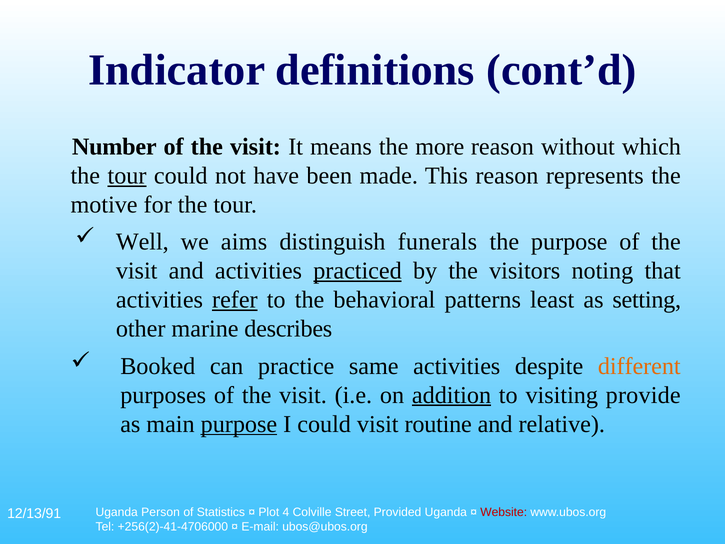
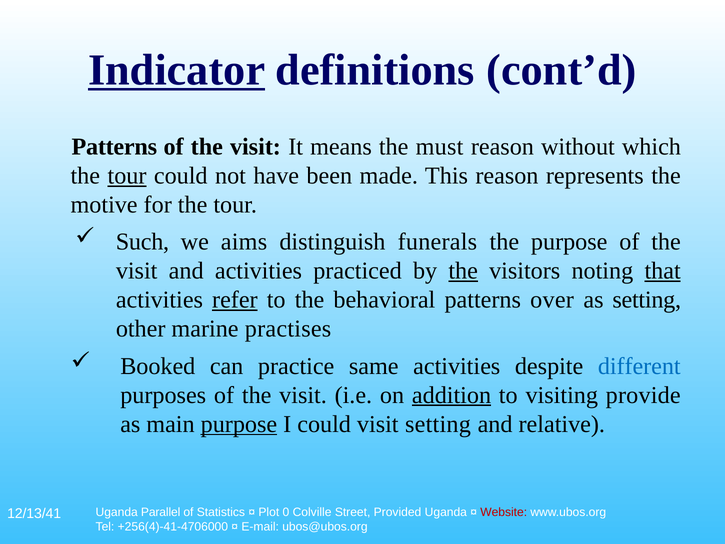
Indicator underline: none -> present (177, 70)
Number: Number -> Patterns (114, 147)
more: more -> must (440, 147)
Well: Well -> Such (142, 242)
practiced underline: present -> none (358, 271)
the underline: none -> present (463, 271)
that underline: none -> present (663, 271)
least: least -> over (552, 300)
describes: describes -> practises (288, 329)
different colour: orange -> blue (639, 366)
visit routine: routine -> setting (438, 424)
12/13/91: 12/13/91 -> 12/13/41 (34, 513)
Person: Person -> Parallel (161, 512)
4: 4 -> 0 (286, 512)
+256(2)-41-4706000: +256(2)-41-4706000 -> +256(4)-41-4706000 (173, 526)
